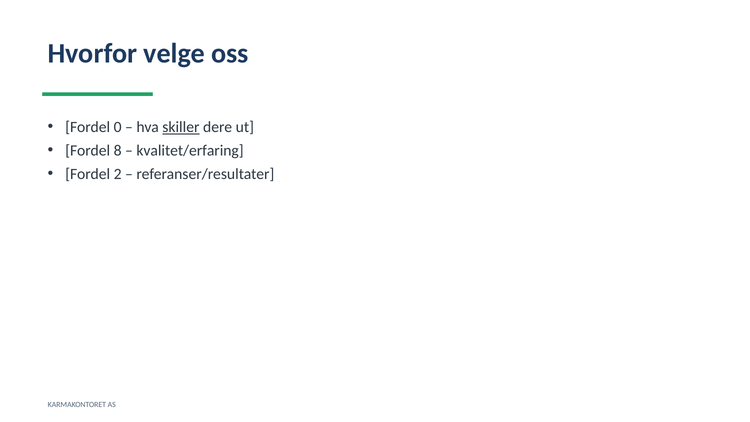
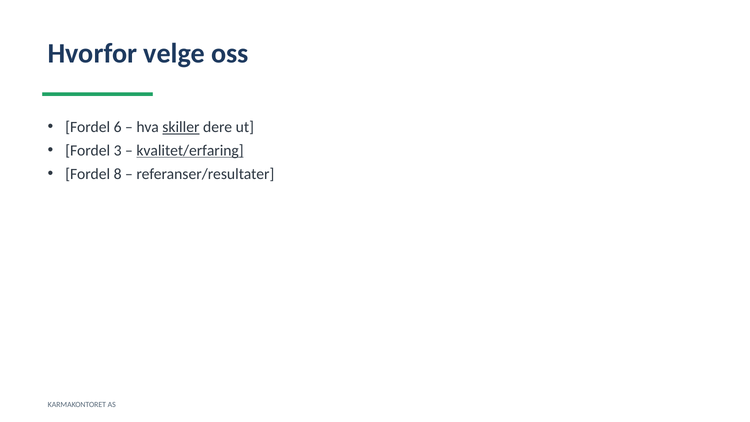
0: 0 -> 6 (118, 127)
8: 8 -> 3 (118, 150)
kvalitet/erfaring underline: none -> present (190, 150)
2: 2 -> 8 (118, 174)
